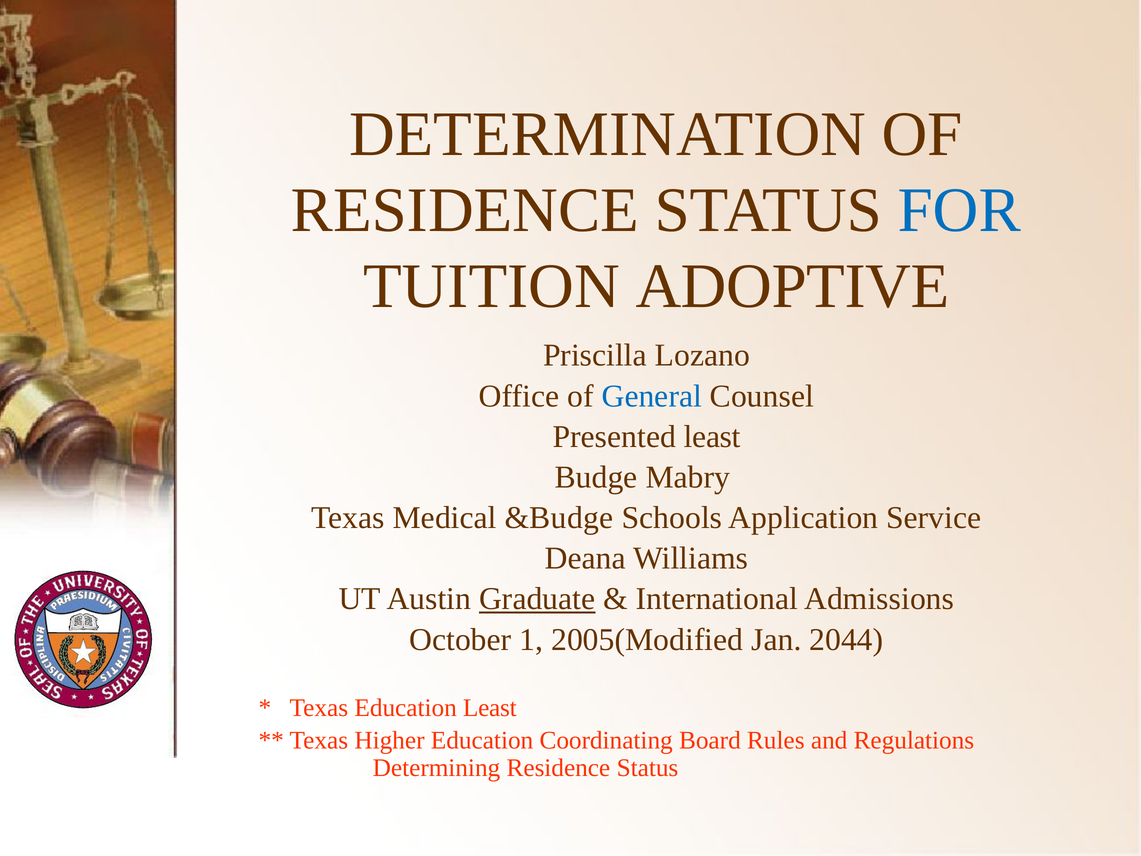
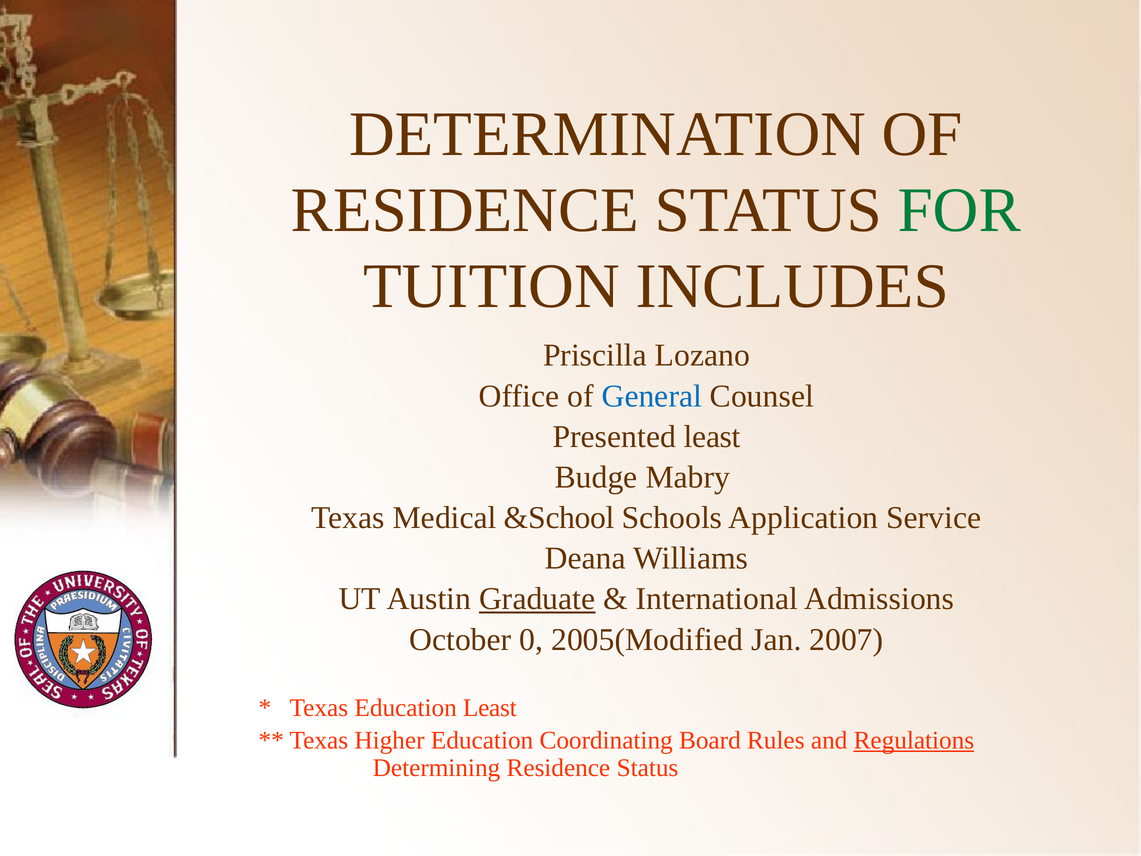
FOR colour: blue -> green (959, 210)
ADOPTIVE: ADOPTIVE -> INCLUDES (792, 286)
&Budge: &Budge -> &School (559, 518)
1: 1 -> 0 (531, 639)
2044: 2044 -> 2007 (846, 639)
Regulations underline: none -> present (914, 740)
